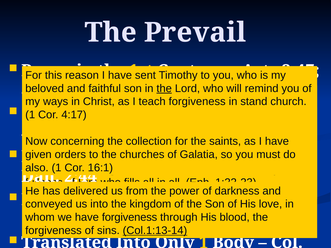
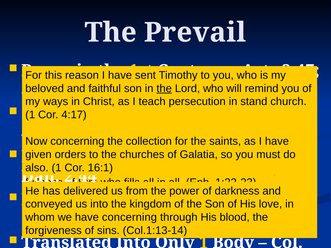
forgiveness: forgiveness -> persecution (197, 102)
have forgiveness: forgiveness -> concerning (129, 218)
Col.1:13-14 underline: present -> none (155, 231)
